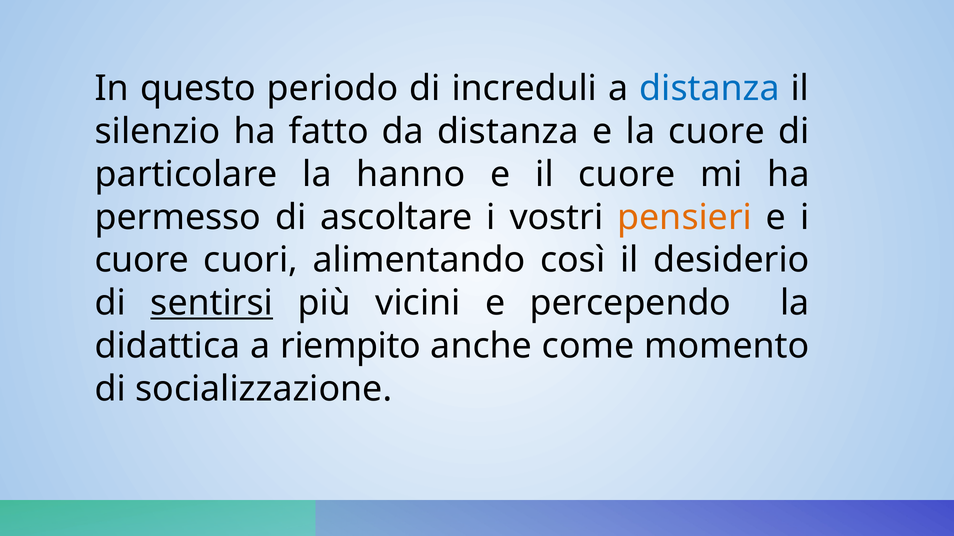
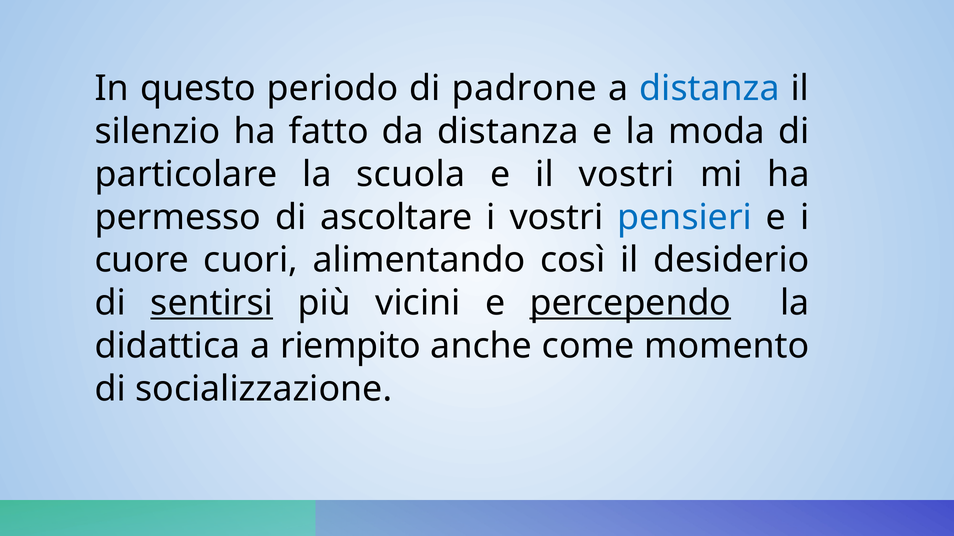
increduli: increduli -> padrone (524, 89)
la cuore: cuore -> moda (717, 132)
hanno: hanno -> scuola (411, 175)
il cuore: cuore -> vostri (627, 175)
pensieri colour: orange -> blue (685, 217)
percependo underline: none -> present (630, 303)
